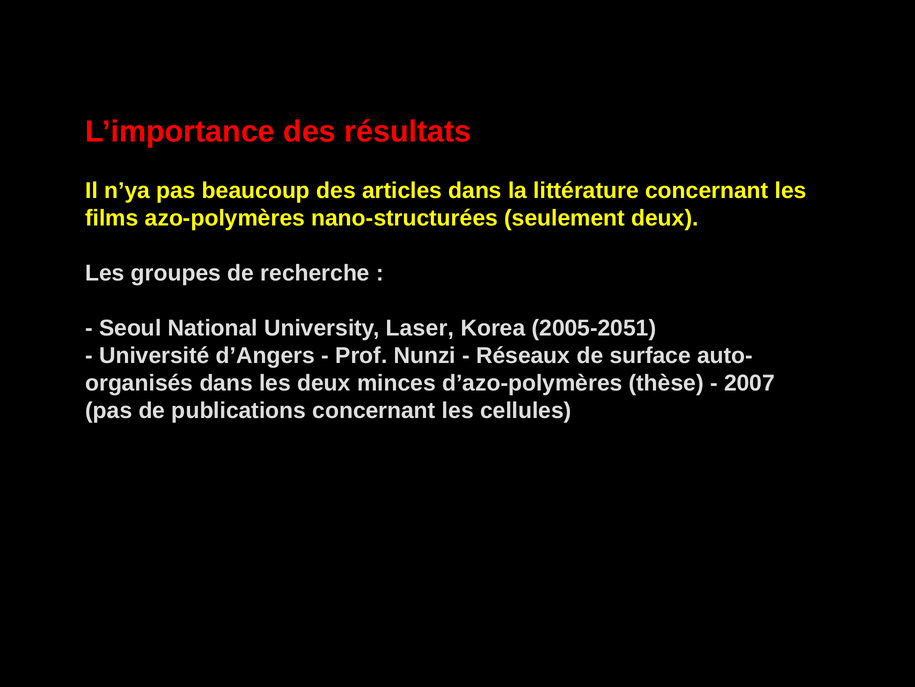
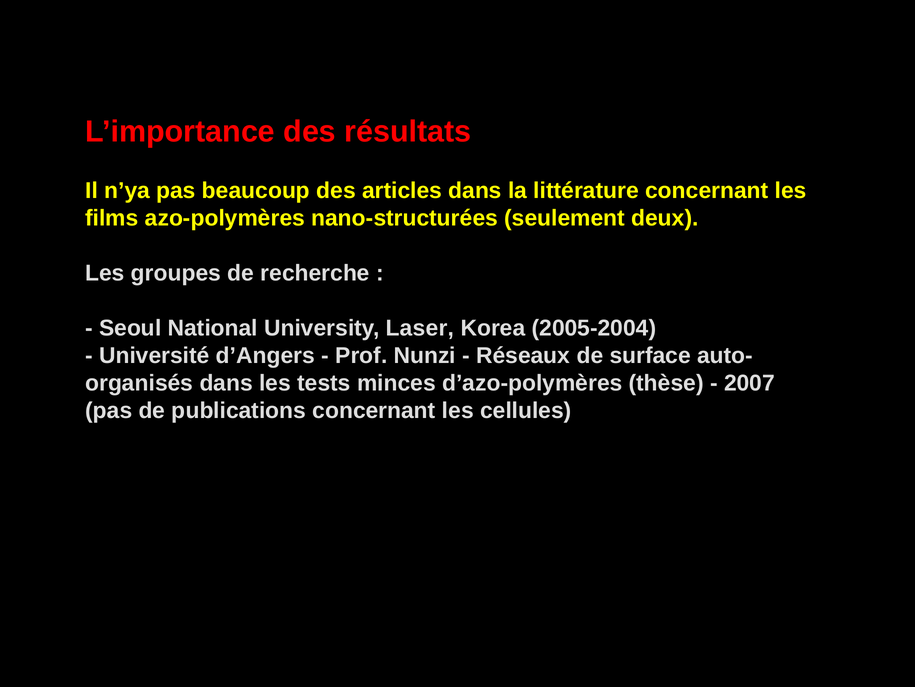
2005-2051: 2005-2051 -> 2005-2004 (594, 328)
les deux: deux -> tests (324, 383)
